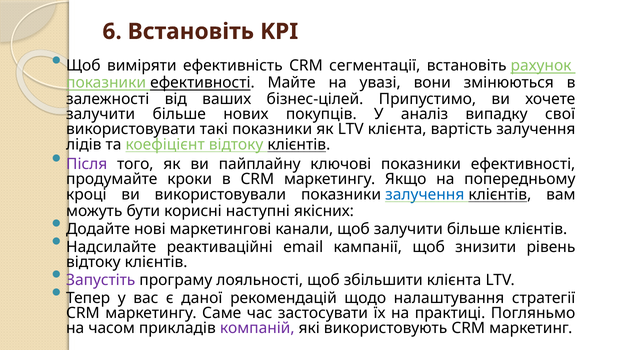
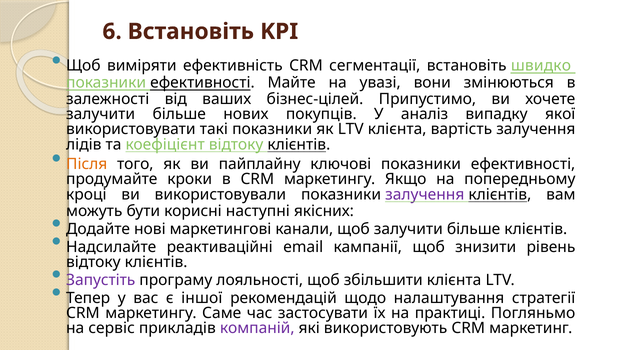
рахунок: рахунок -> швидко (541, 66)
свої: свої -> якої (560, 114)
Після colour: purple -> orange (87, 164)
залучення colour: blue -> purple (425, 195)
даної: даної -> іншої (202, 298)
часом: часом -> сервіс (112, 328)
